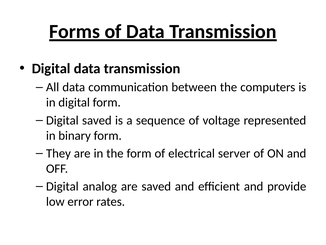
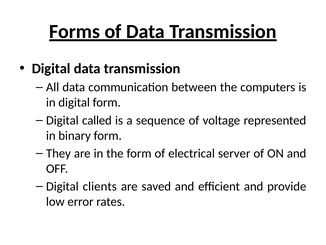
Digital saved: saved -> called (97, 120)
analog: analog -> clients (100, 186)
